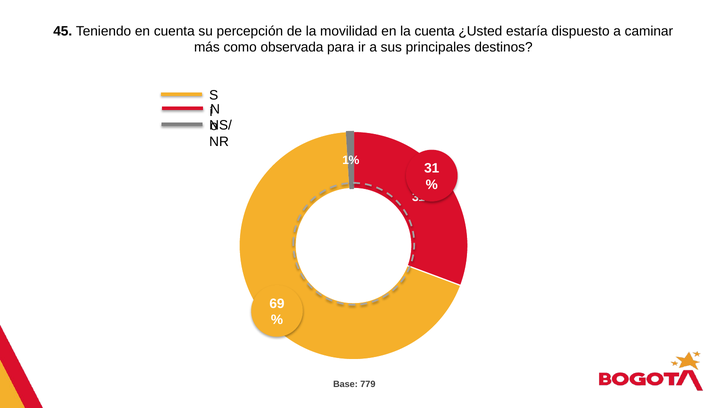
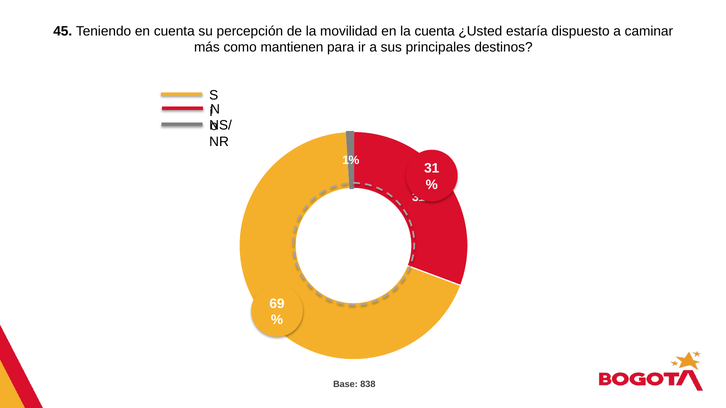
observada: observada -> mantienen (292, 48)
779: 779 -> 838 (368, 385)
